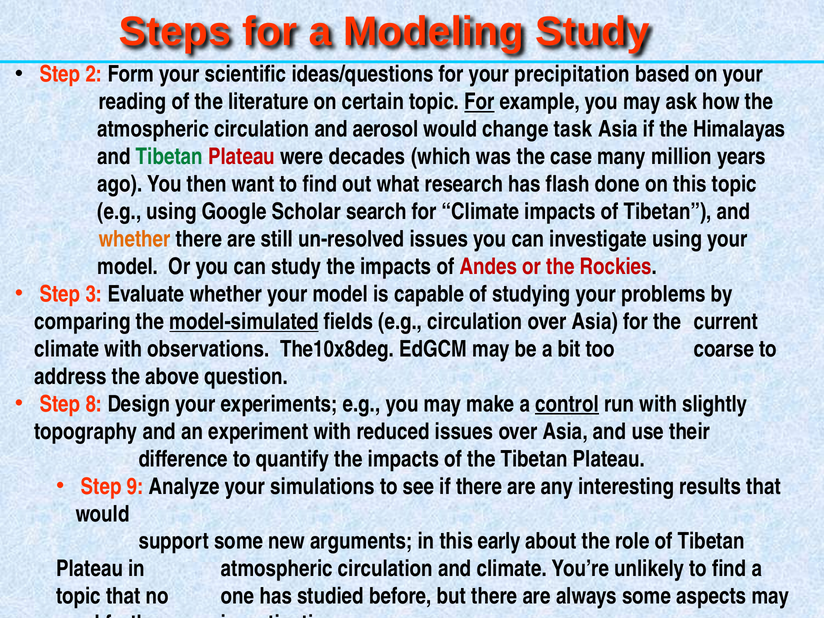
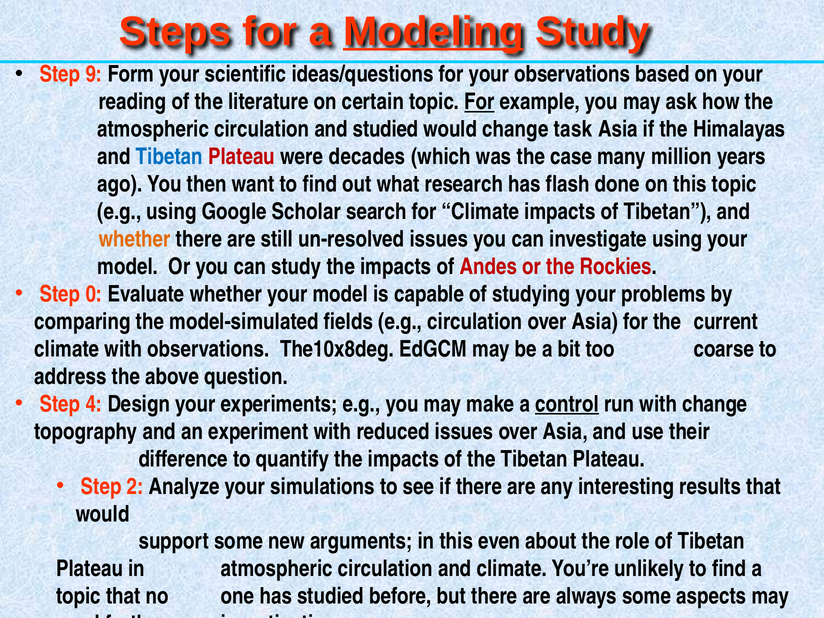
Modeling underline: none -> present (433, 32)
2: 2 -> 9 (94, 74)
your precipitation: precipitation -> observations (572, 74)
and aerosol: aerosol -> studied (386, 129)
Tibetan colour: green -> blue (169, 157)
3: 3 -> 0 (94, 294)
model-simulated underline: present -> none (244, 322)
8: 8 -> 4 (94, 404)
with slightly: slightly -> change (715, 404)
9: 9 -> 2 (135, 486)
early: early -> even (499, 541)
